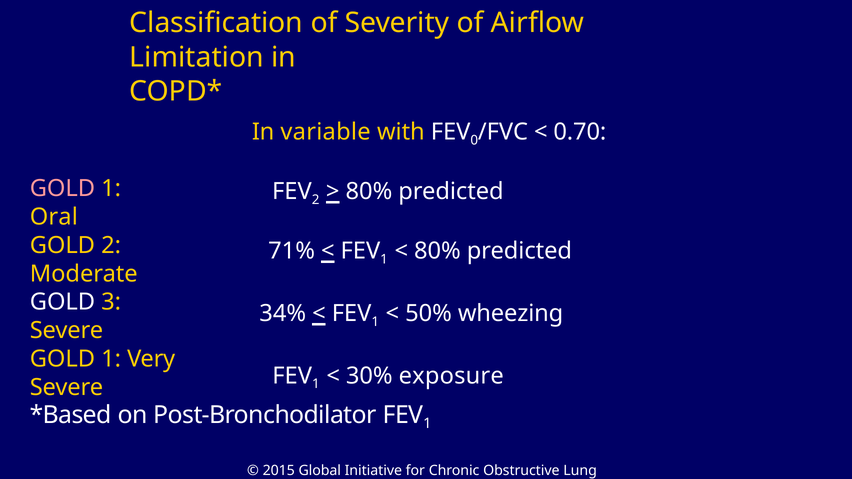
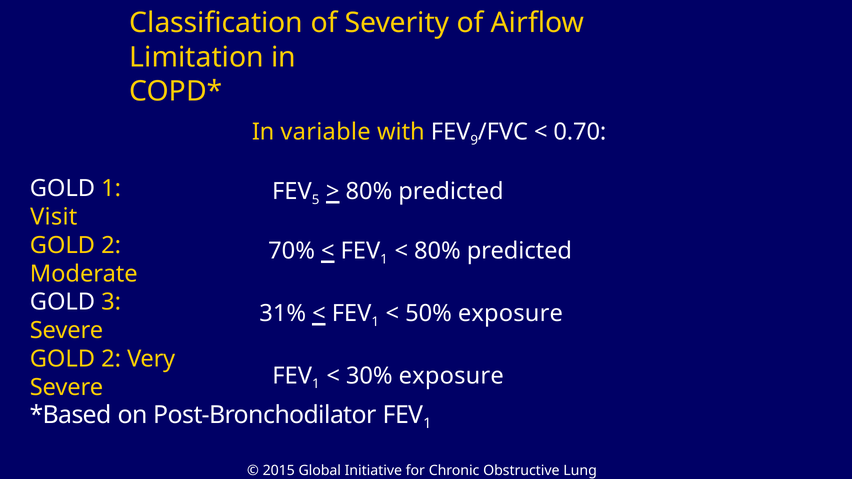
0: 0 -> 9 (474, 140)
GOLD colour: pink -> white (62, 189)
2: 2 -> 5 (316, 200)
Oral: Oral -> Visit (54, 217)
71%: 71% -> 70% (292, 251)
34%: 34% -> 31% (283, 314)
50% wheezing: wheezing -> exposure (510, 314)
1: 1 -> 2 (111, 359)
